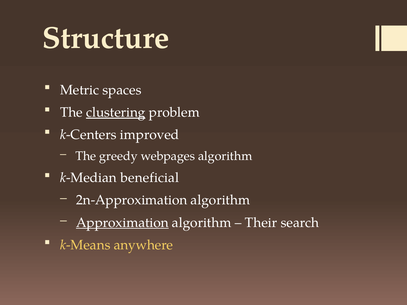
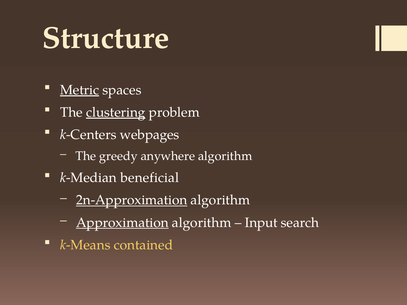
Metric underline: none -> present (80, 90)
improved: improved -> webpages (150, 135)
webpages: webpages -> anywhere (168, 156)
2n-Approximation underline: none -> present (132, 200)
Their: Their -> Input (261, 223)
anywhere: anywhere -> contained (143, 245)
